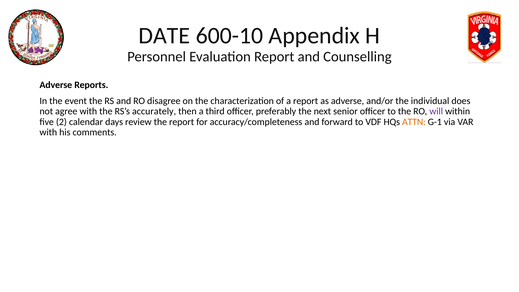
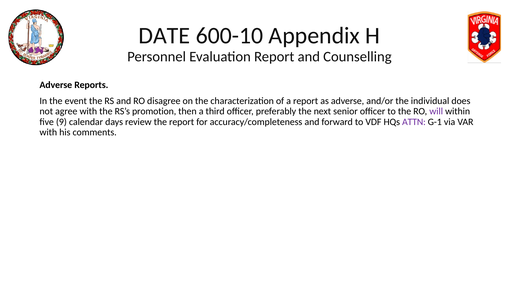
accurately: accurately -> promotion (154, 111)
2: 2 -> 9 (61, 122)
ATTN colour: orange -> purple (414, 122)
